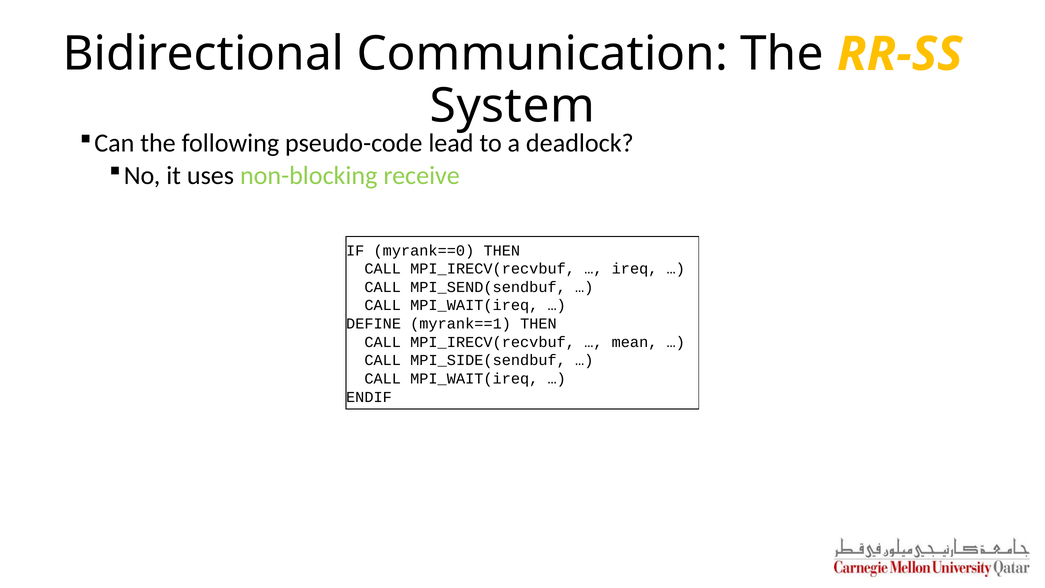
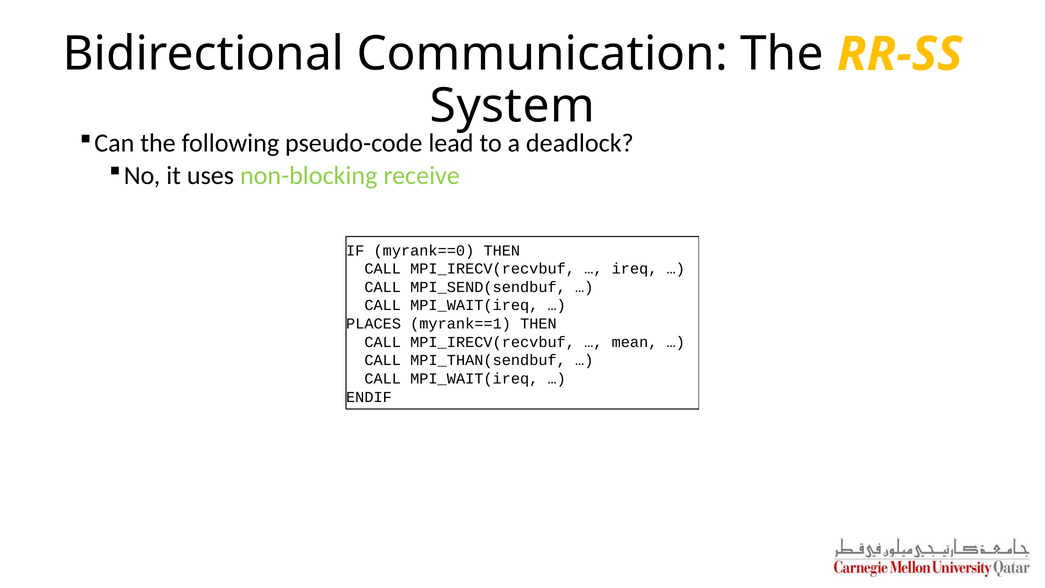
DEFINE: DEFINE -> PLACES (374, 324)
MPI_SIDE(sendbuf: MPI_SIDE(sendbuf -> MPI_THAN(sendbuf (488, 360)
